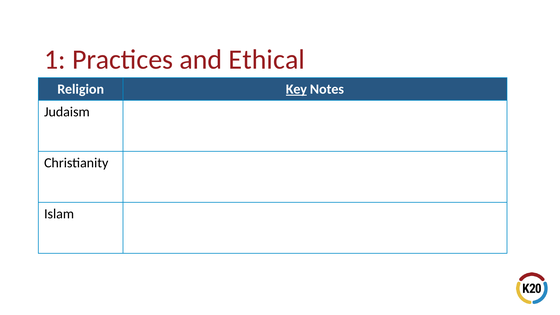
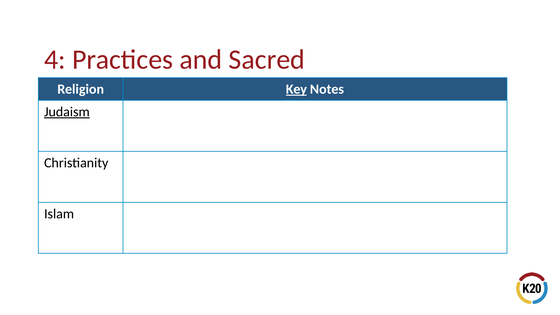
1: 1 -> 4 (55, 60)
Ethical: Ethical -> Sacred (267, 60)
Judaism underline: none -> present (67, 112)
